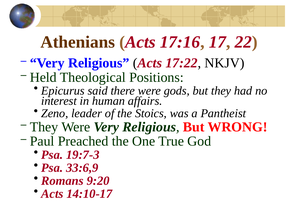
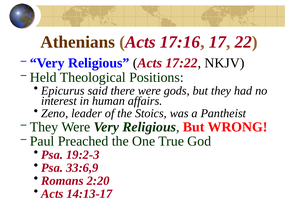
19:7-3: 19:7-3 -> 19:2-3 (83, 155)
9:20: 9:20 -> 2:20 (98, 181)
14:10-17: 14:10-17 -> 14:13-17 (89, 194)
